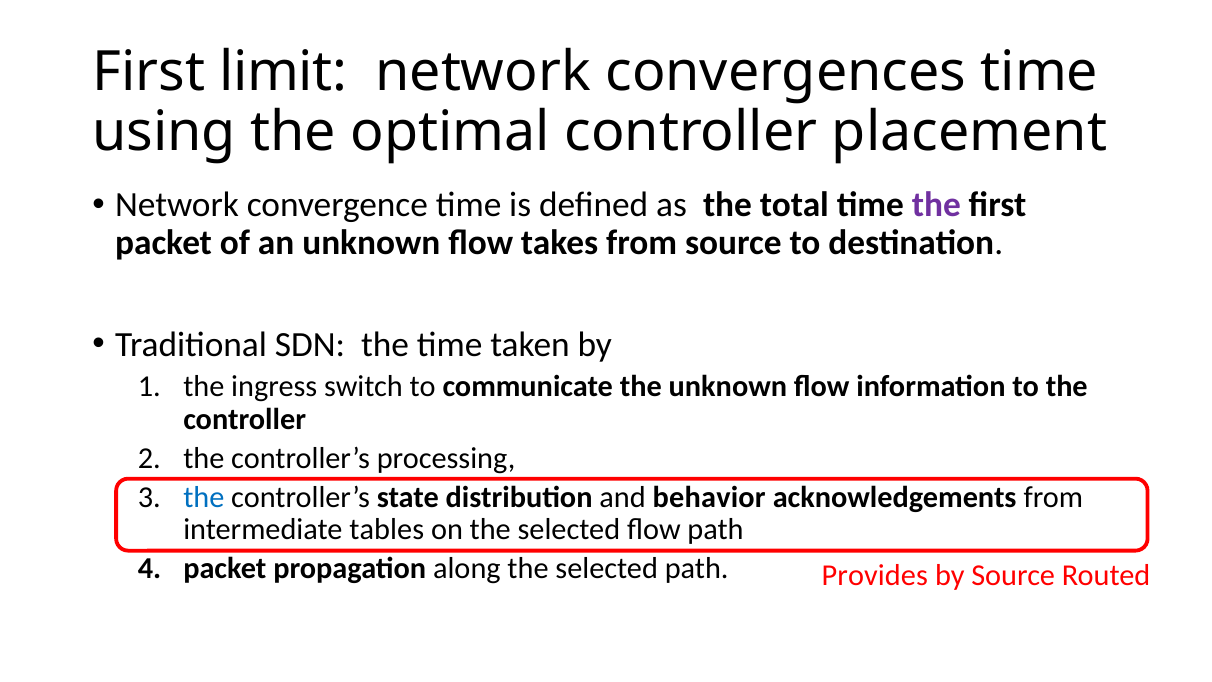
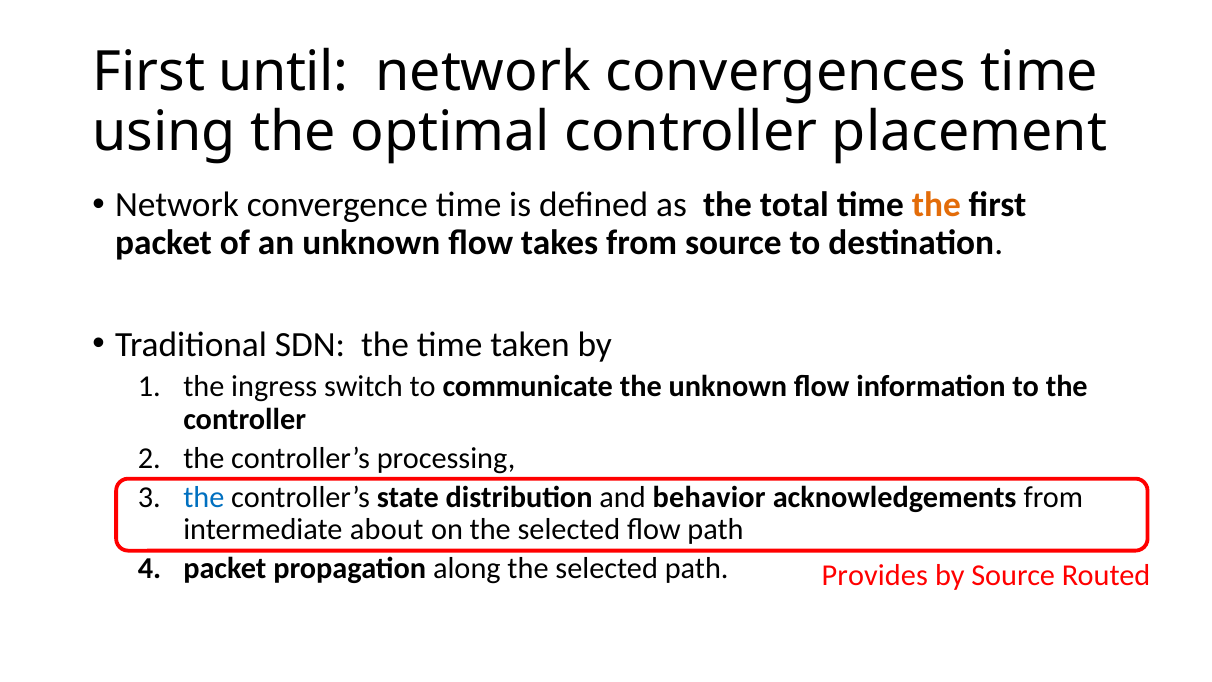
limit: limit -> until (283, 72)
the colour: purple -> orange (936, 205)
tables: tables -> about (387, 530)
